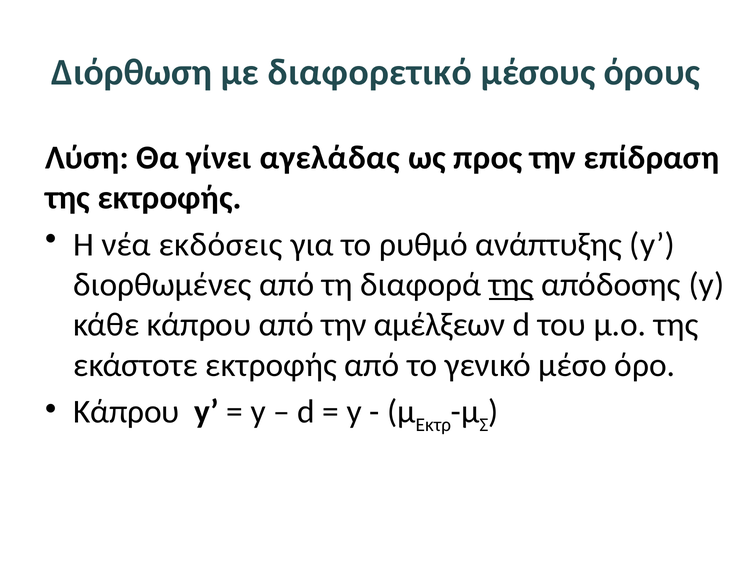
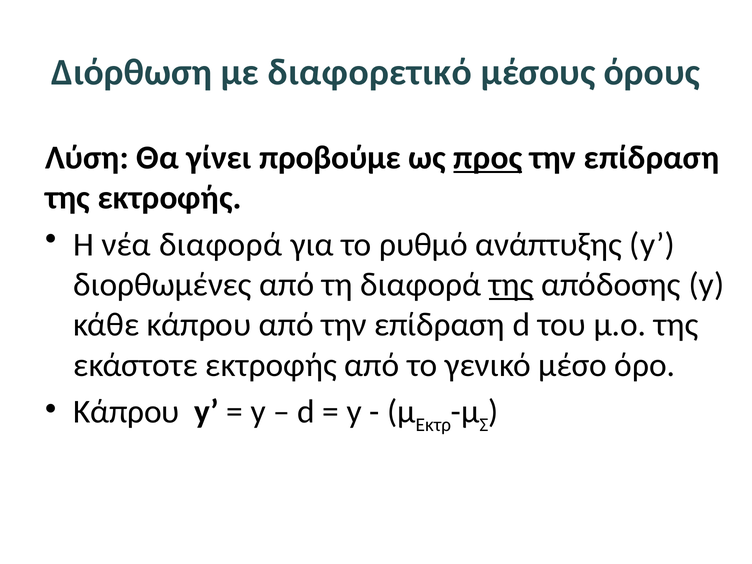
αγελάδας: αγελάδας -> προβούμε (330, 158)
προς underline: none -> present (488, 158)
νέα εκδόσεις: εκδόσεις -> διαφορά (221, 245)
από την αμέλξεων: αμέλξεων -> επίδραση (439, 325)
